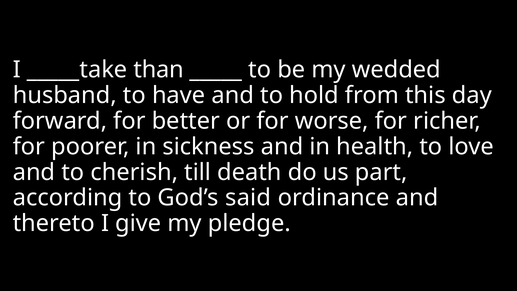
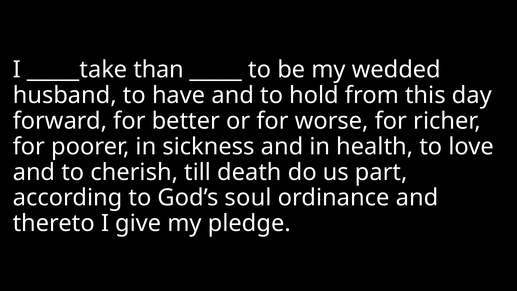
said: said -> soul (248, 198)
